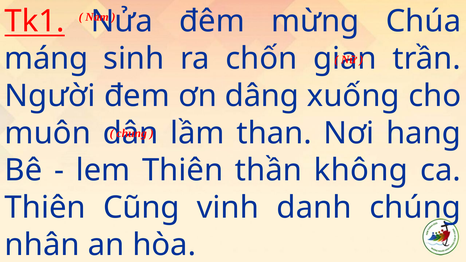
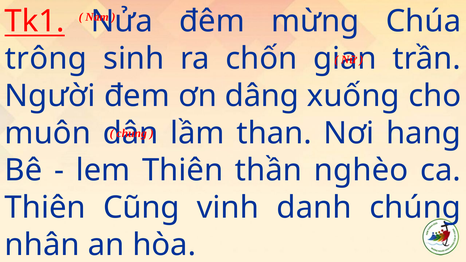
máng: máng -> trông (46, 59)
không: không -> nghèo (361, 170)
